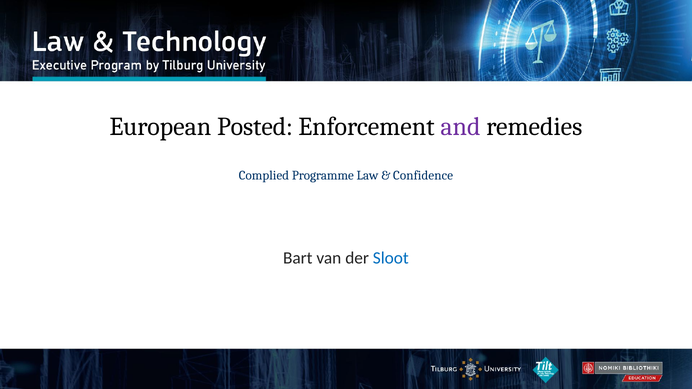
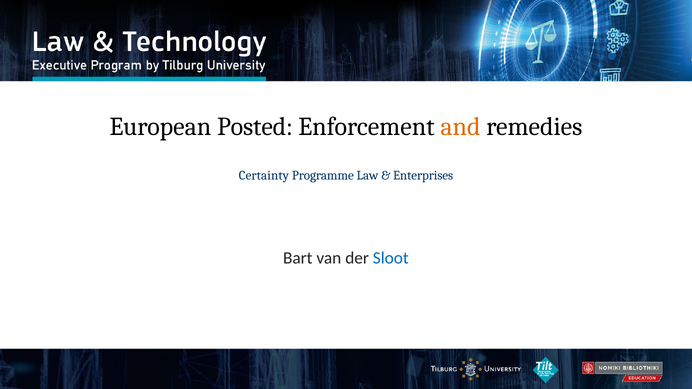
and colour: purple -> orange (460, 127)
Complied: Complied -> Certainty (264, 176)
Confidence: Confidence -> Enterprises (423, 176)
